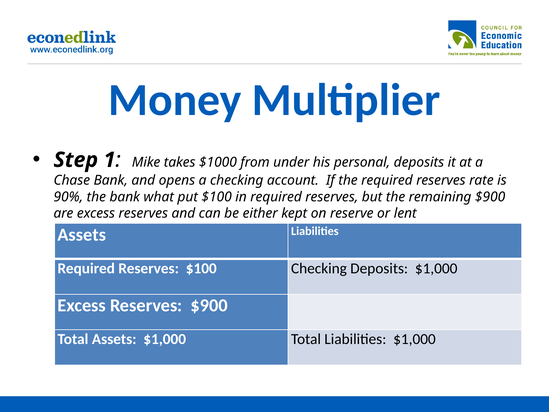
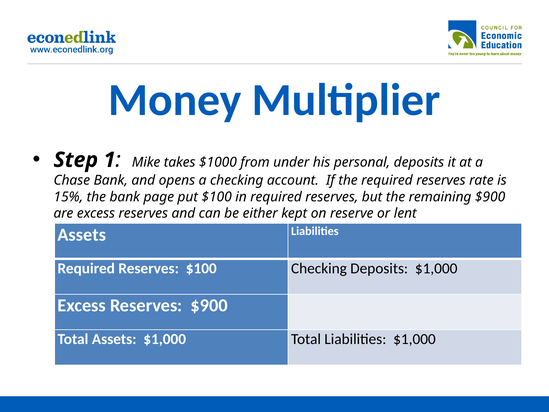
90%: 90% -> 15% (68, 197)
what: what -> page (159, 197)
